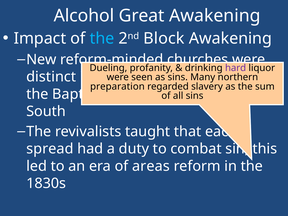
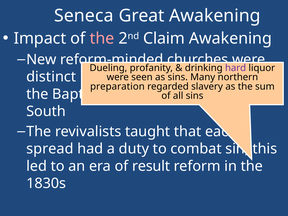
Alcohol: Alcohol -> Seneca (84, 16)
the colour: light blue -> pink (102, 38)
Block: Block -> Claim (164, 38)
areas: areas -> result (151, 166)
